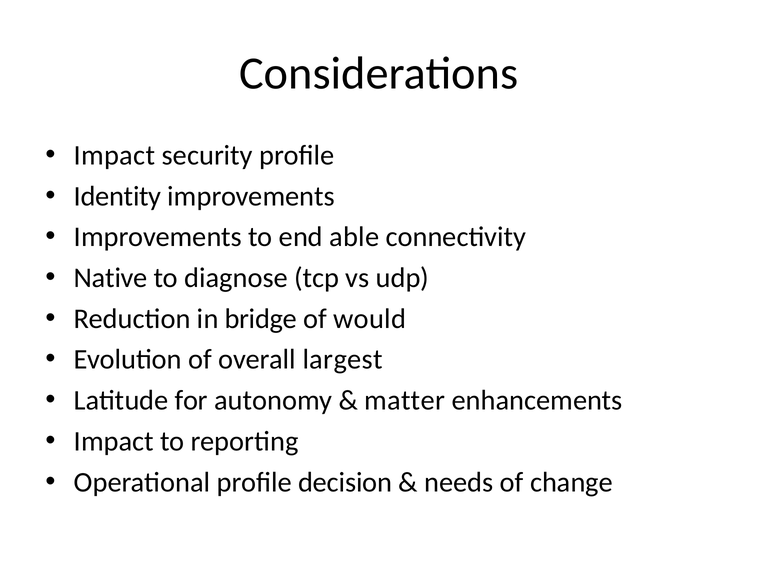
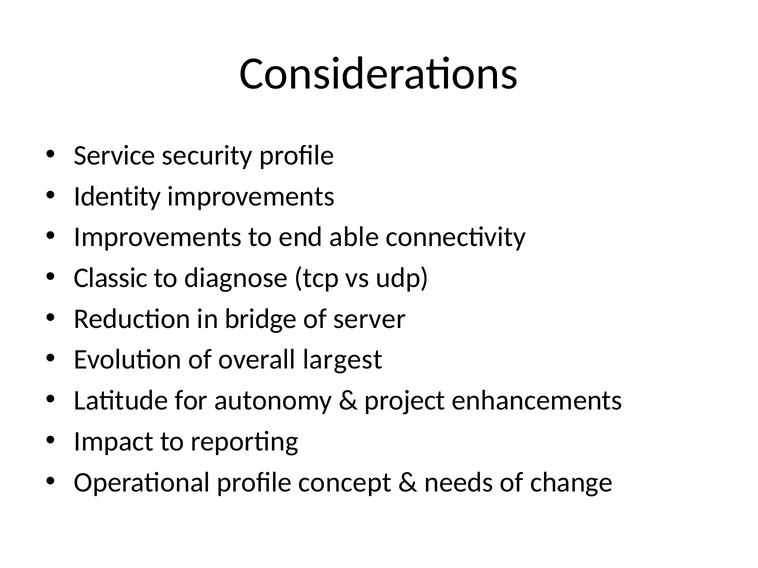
Impact: Impact -> Service (115, 155)
Native: Native -> Classic (111, 278)
would: would -> server (370, 319)
matter: matter -> project (405, 401)
decision: decision -> concept (345, 483)
